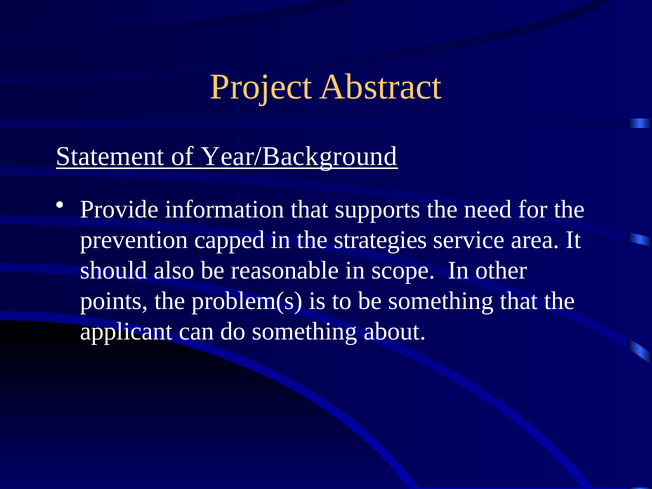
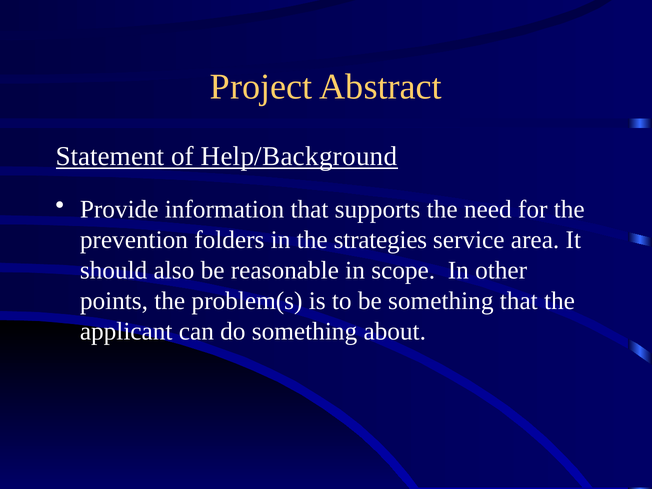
Year/Background: Year/Background -> Help/Background (299, 156)
capped: capped -> folders (229, 240)
